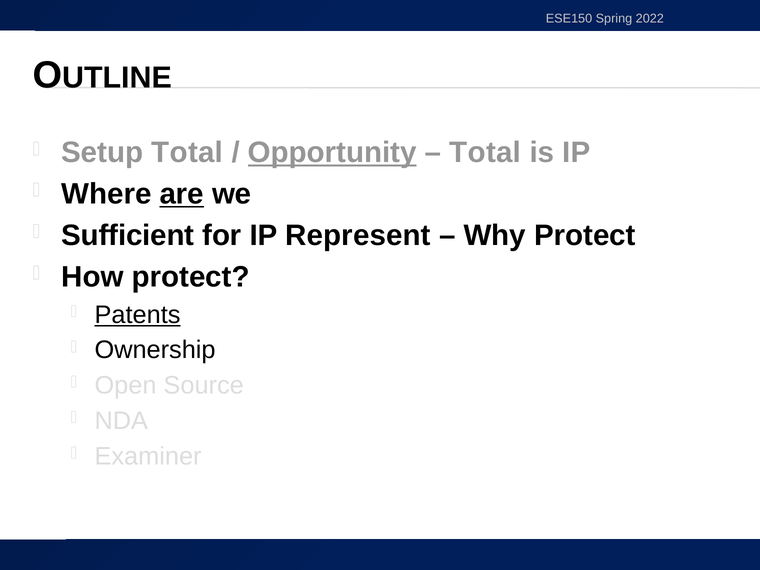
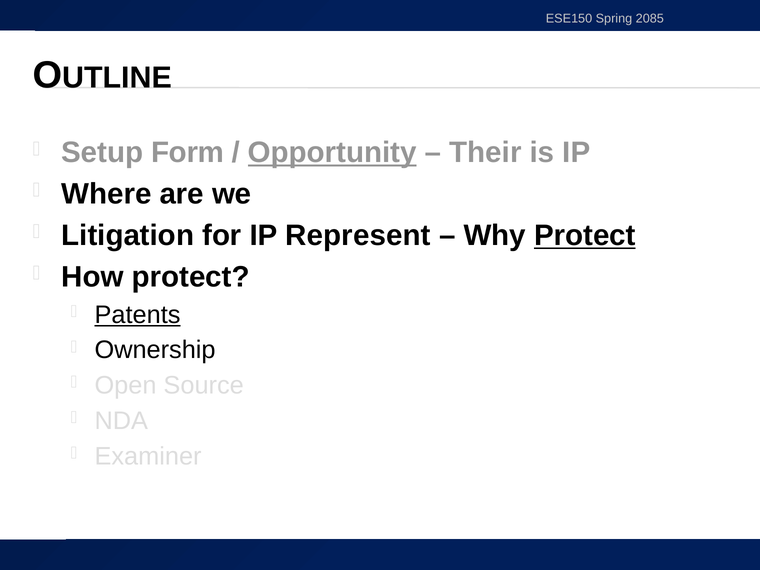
2022: 2022 -> 2085 (650, 19)
Setup Total: Total -> Form (188, 153)
Total: Total -> Their (485, 153)
are underline: present -> none (182, 194)
Sufficient: Sufficient -> Litigation (128, 236)
Protect underline: none -> present (585, 236)
